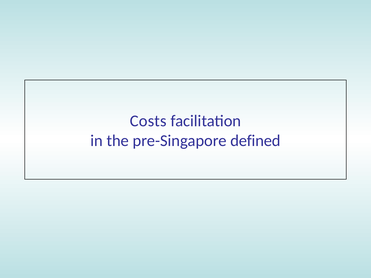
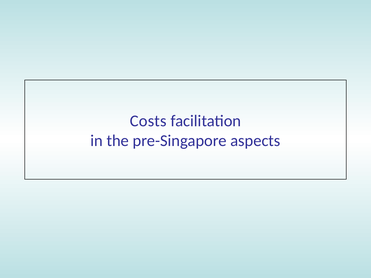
defined: defined -> aspects (255, 141)
